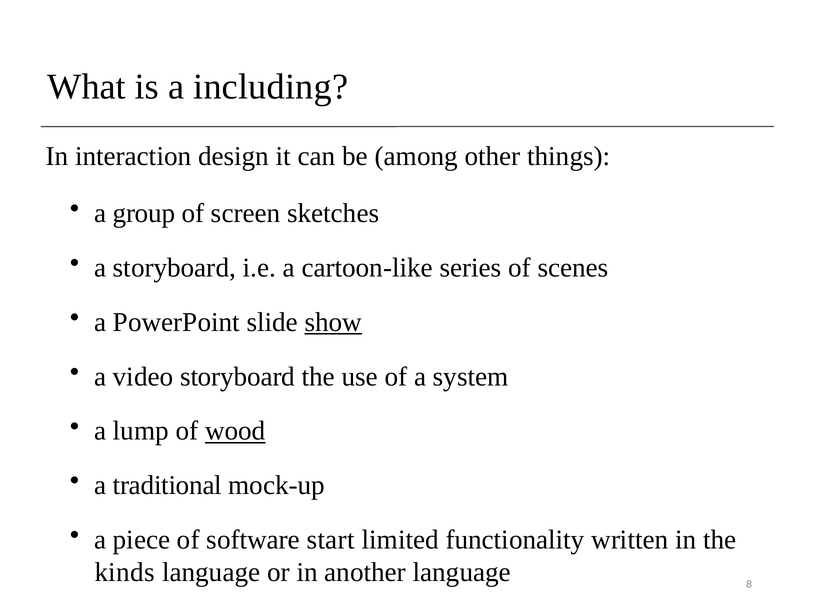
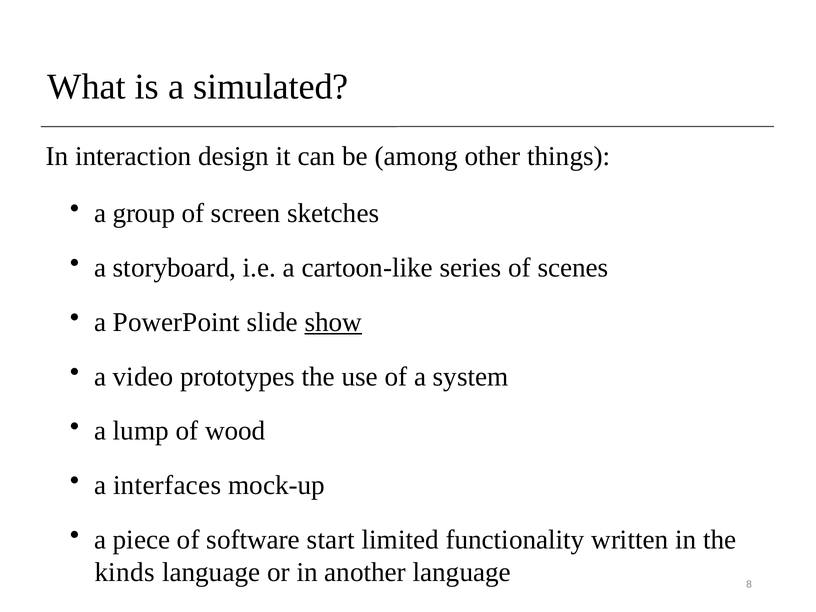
including: including -> simulated (271, 87)
video storyboard: storyboard -> prototypes (237, 377)
wood underline: present -> none (235, 431)
traditional: traditional -> interfaces (167, 485)
